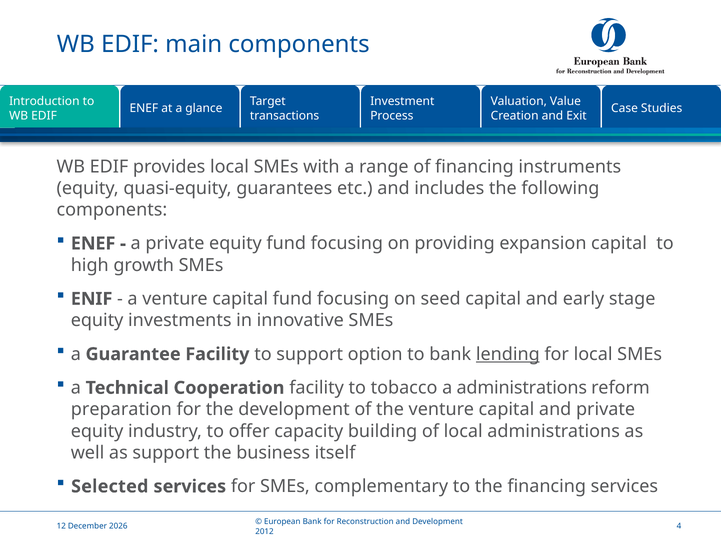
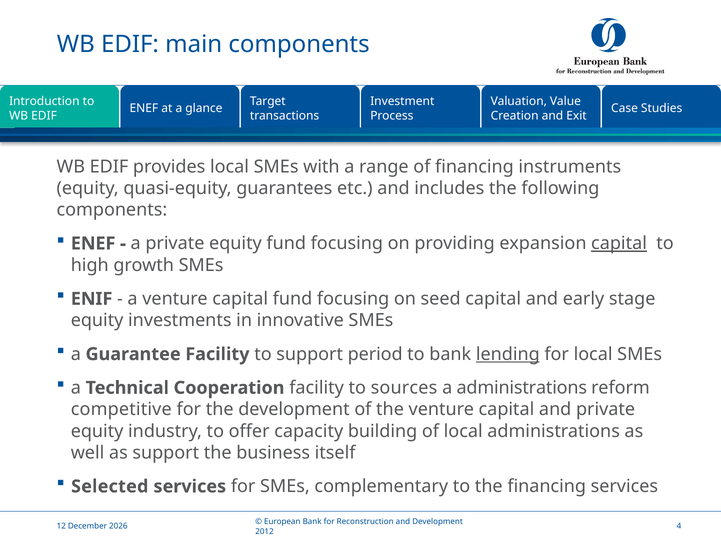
capital underline: none -> present (619, 243)
option: option -> period (375, 354)
tobacco: tobacco -> sources (404, 388)
preparation: preparation -> competitive (121, 409)
